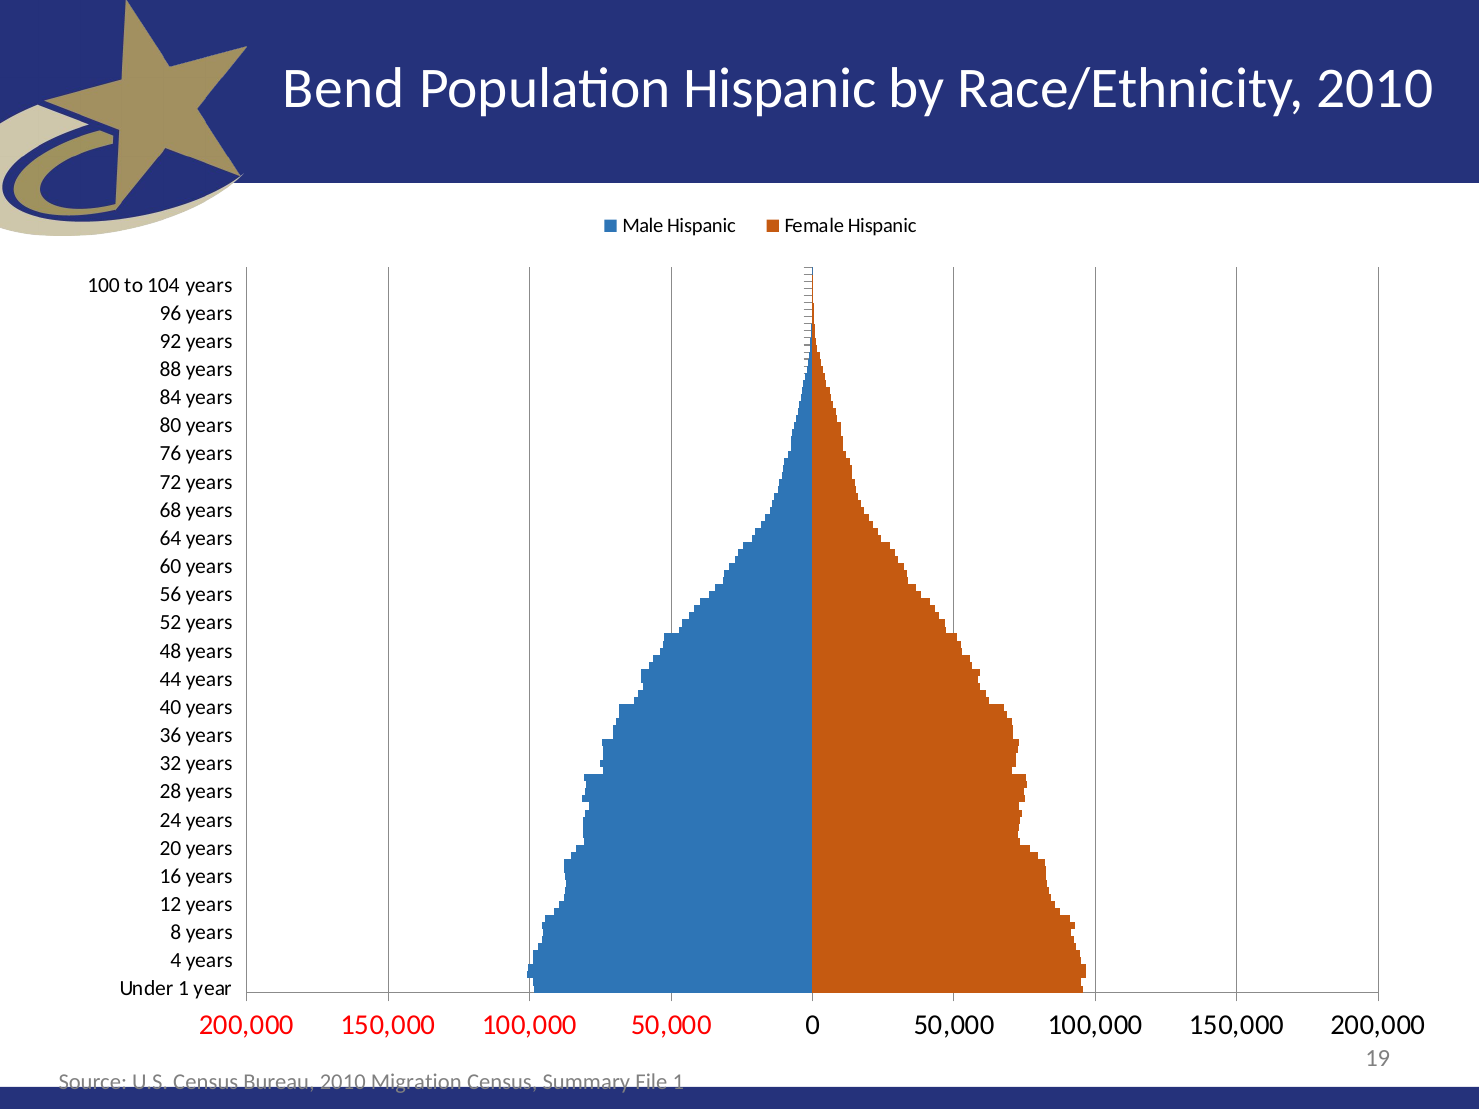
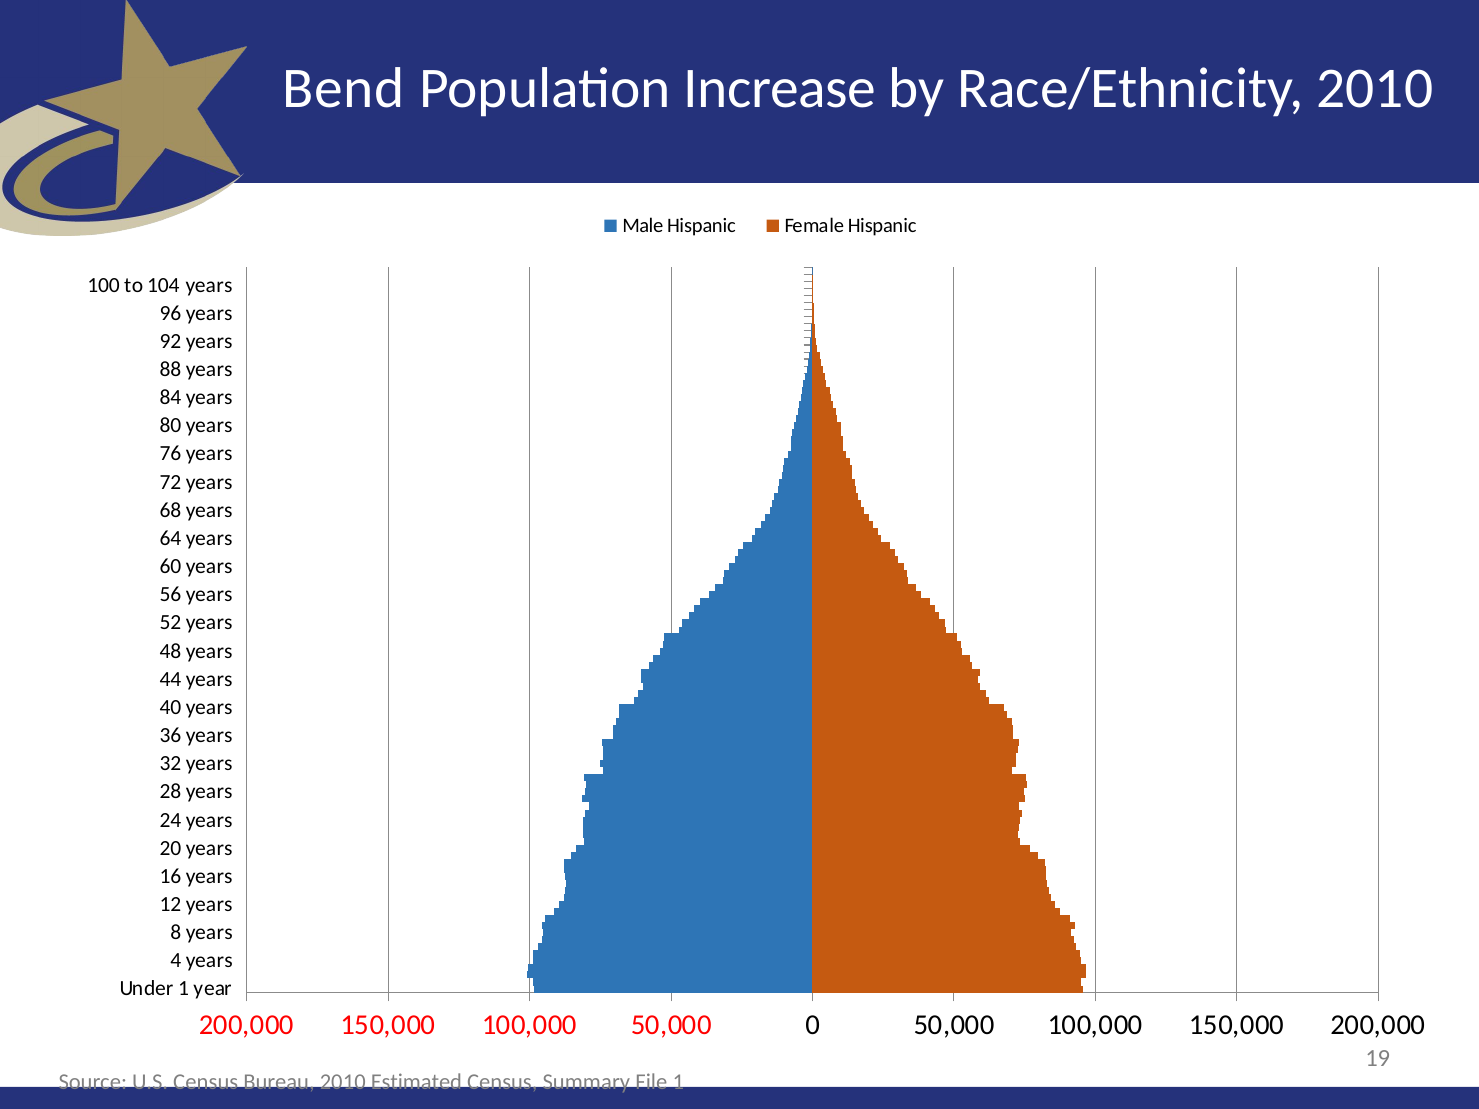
Population Hispanic: Hispanic -> Increase (780, 88)
Migration: Migration -> Estimated (416, 1082)
